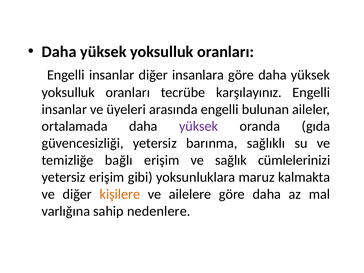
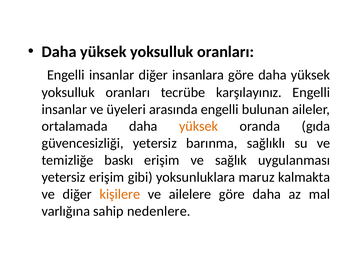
yüksek colour: purple -> orange (199, 126)
bağlı: bağlı -> baskı (119, 160)
cümlelerinizi: cümlelerinizi -> uygulanması (294, 160)
